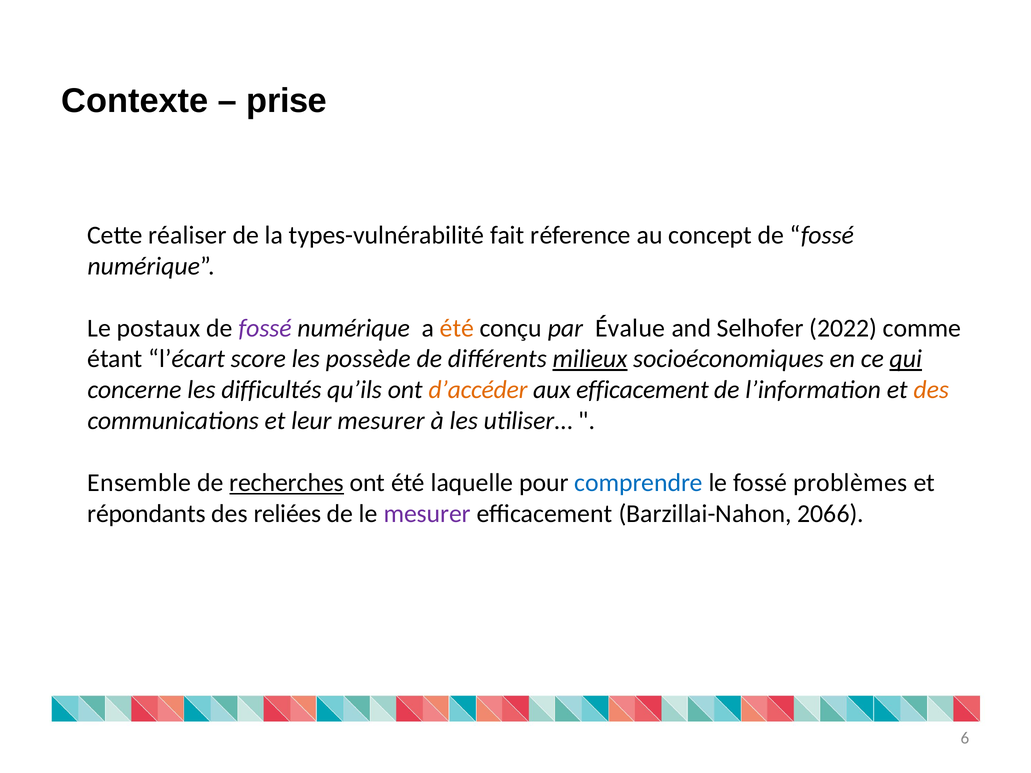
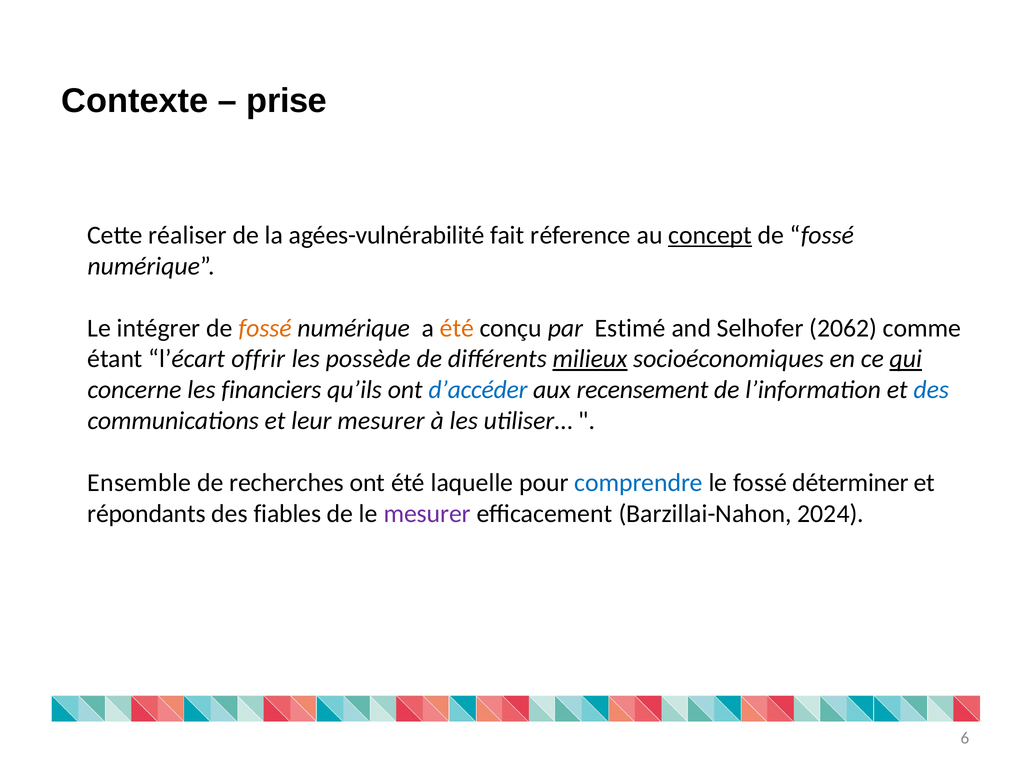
types-vulnérabilité: types-vulnérabilité -> agées-vulnérabilité (387, 235)
concept underline: none -> present (710, 235)
postaux: postaux -> intégrer (159, 328)
fossé colour: purple -> orange (265, 328)
Évalue: Évalue -> Estimé (630, 328)
2022: 2022 -> 2062 (843, 328)
score: score -> offrir (258, 359)
difficultés: difficultés -> financiers (271, 390)
d’accéder colour: orange -> blue (478, 390)
aux efficacement: efficacement -> recensement (643, 390)
des colour: orange -> blue (931, 390)
recherches underline: present -> none (287, 483)
problèmes: problèmes -> déterminer (851, 483)
reliées: reliées -> fiables (287, 514)
2066: 2066 -> 2024 (831, 514)
